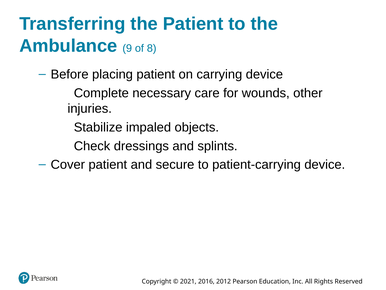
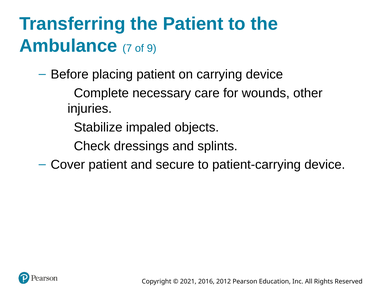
9: 9 -> 7 (127, 48)
8: 8 -> 9 (152, 48)
